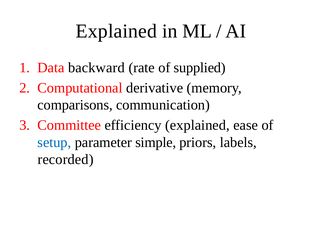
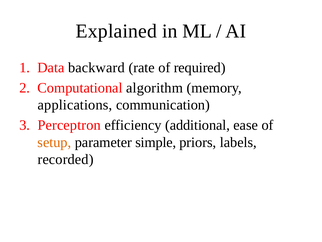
supplied: supplied -> required (200, 68)
derivative: derivative -> algorithm (155, 88)
comparisons: comparisons -> applications (75, 105)
Committee: Committee -> Perceptron (69, 125)
efficiency explained: explained -> additional (197, 125)
setup colour: blue -> orange (54, 142)
